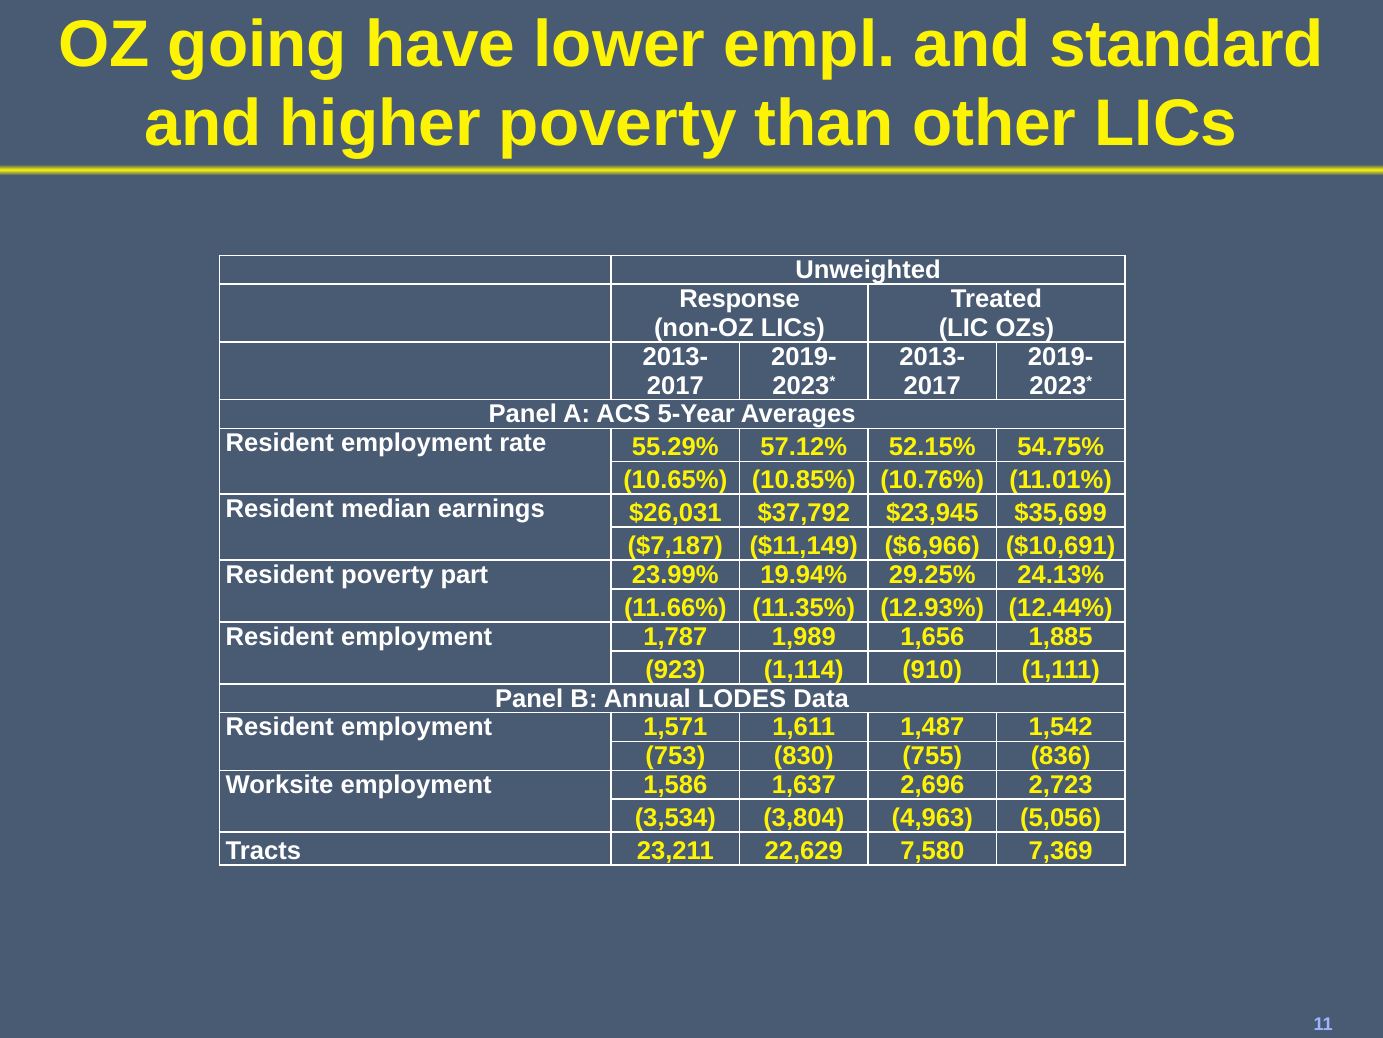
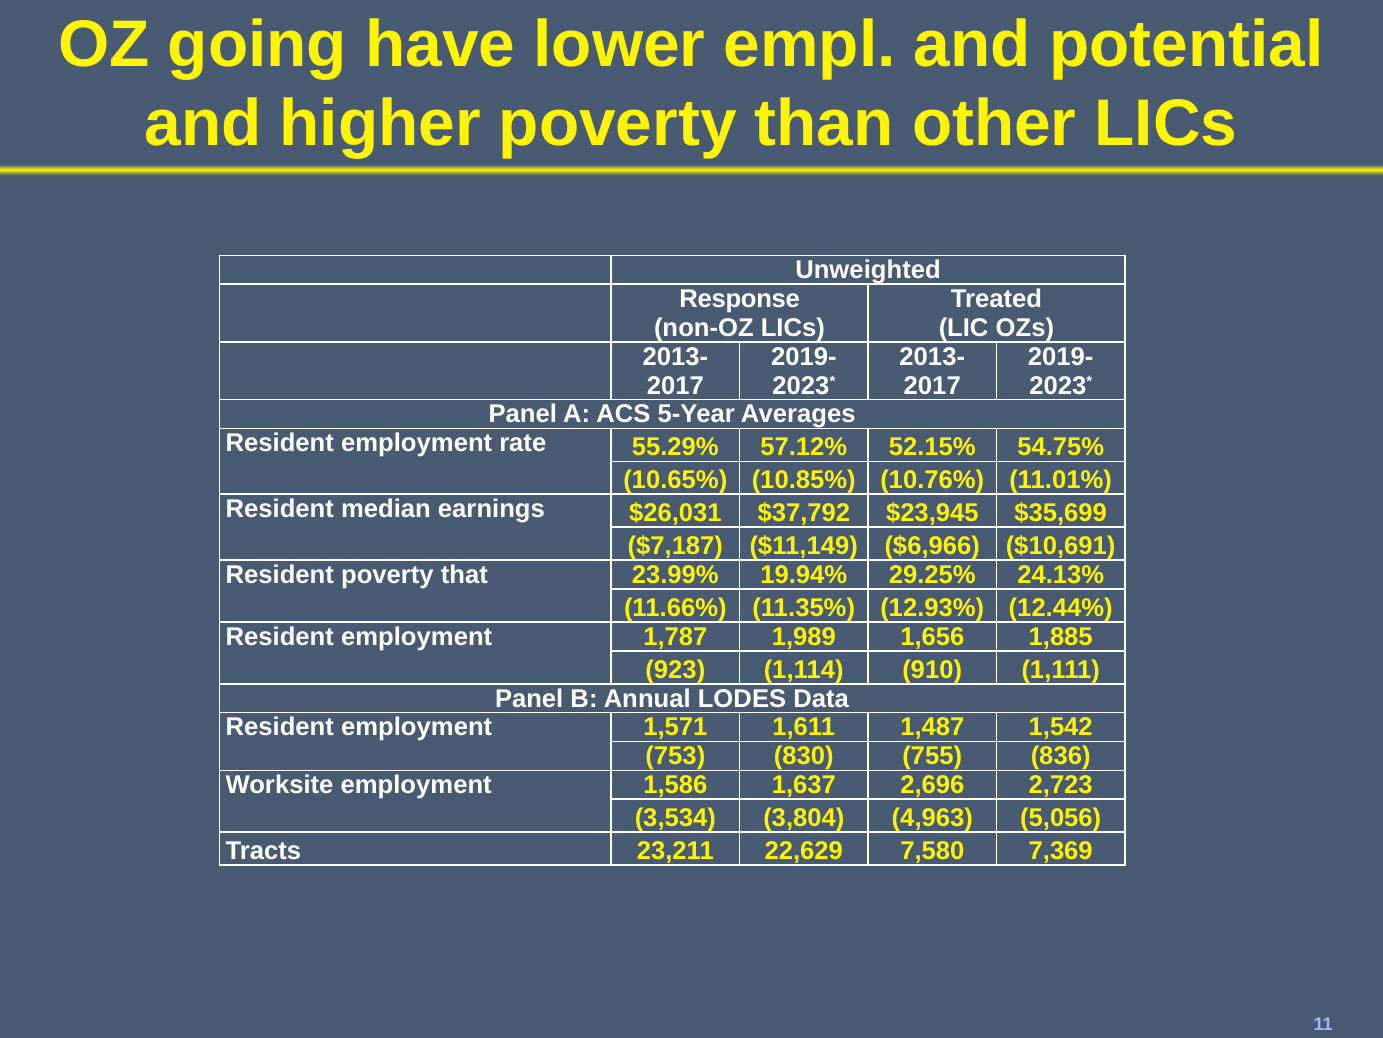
standard: standard -> potential (1186, 44)
part: part -> that (464, 575)
